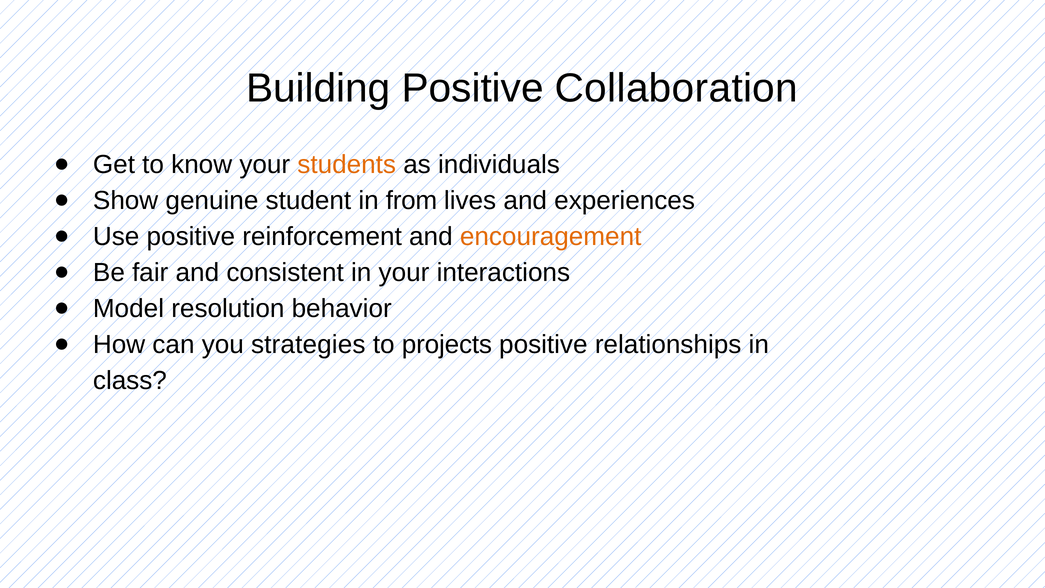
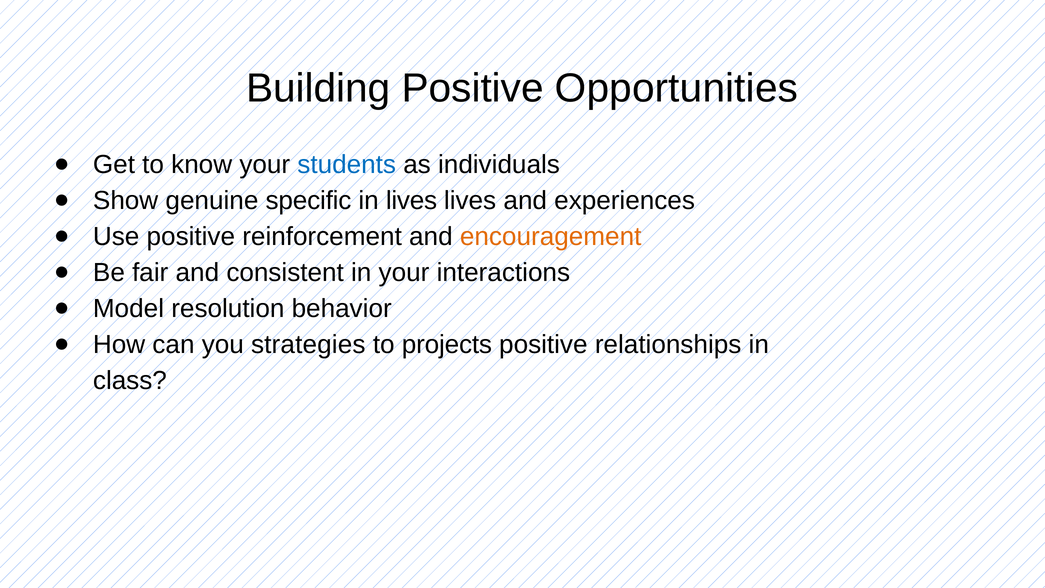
Collaboration: Collaboration -> Opportunities (676, 89)
students colour: orange -> blue (347, 164)
student: student -> specific (308, 200)
in from: from -> lives (411, 200)
